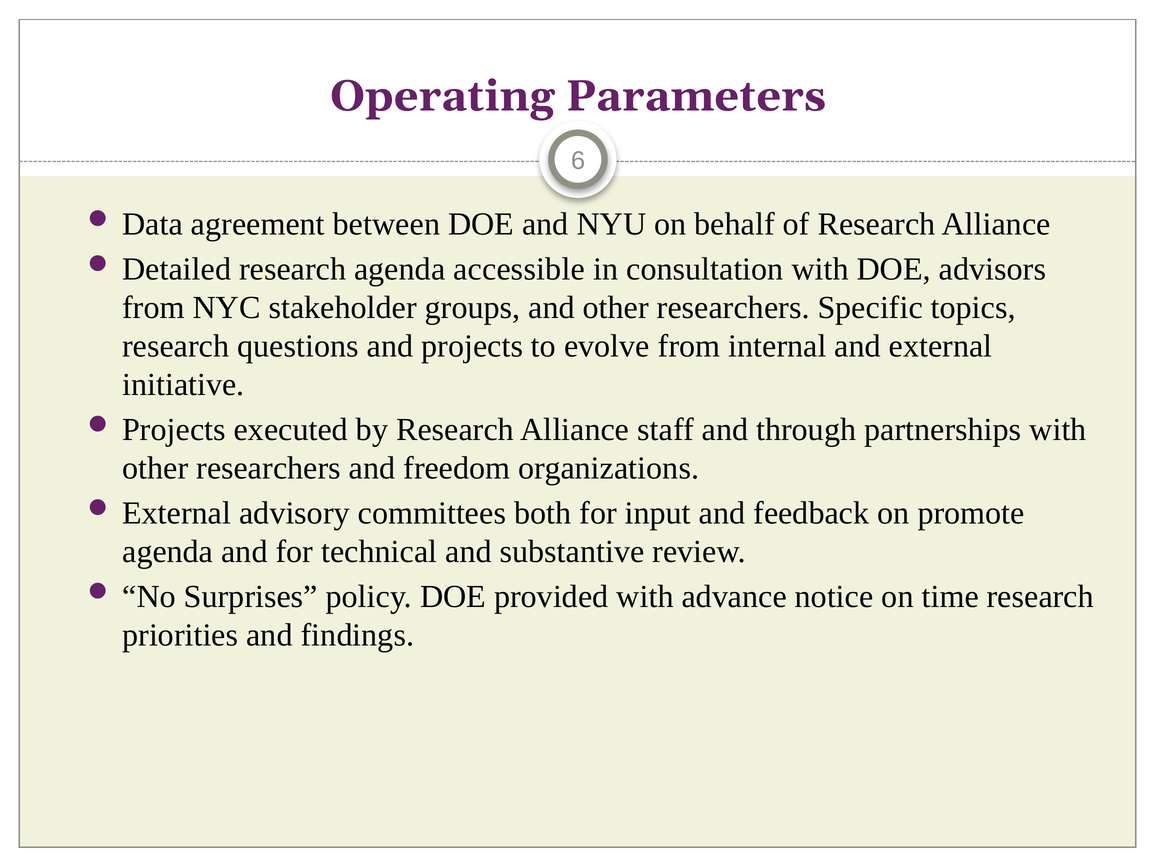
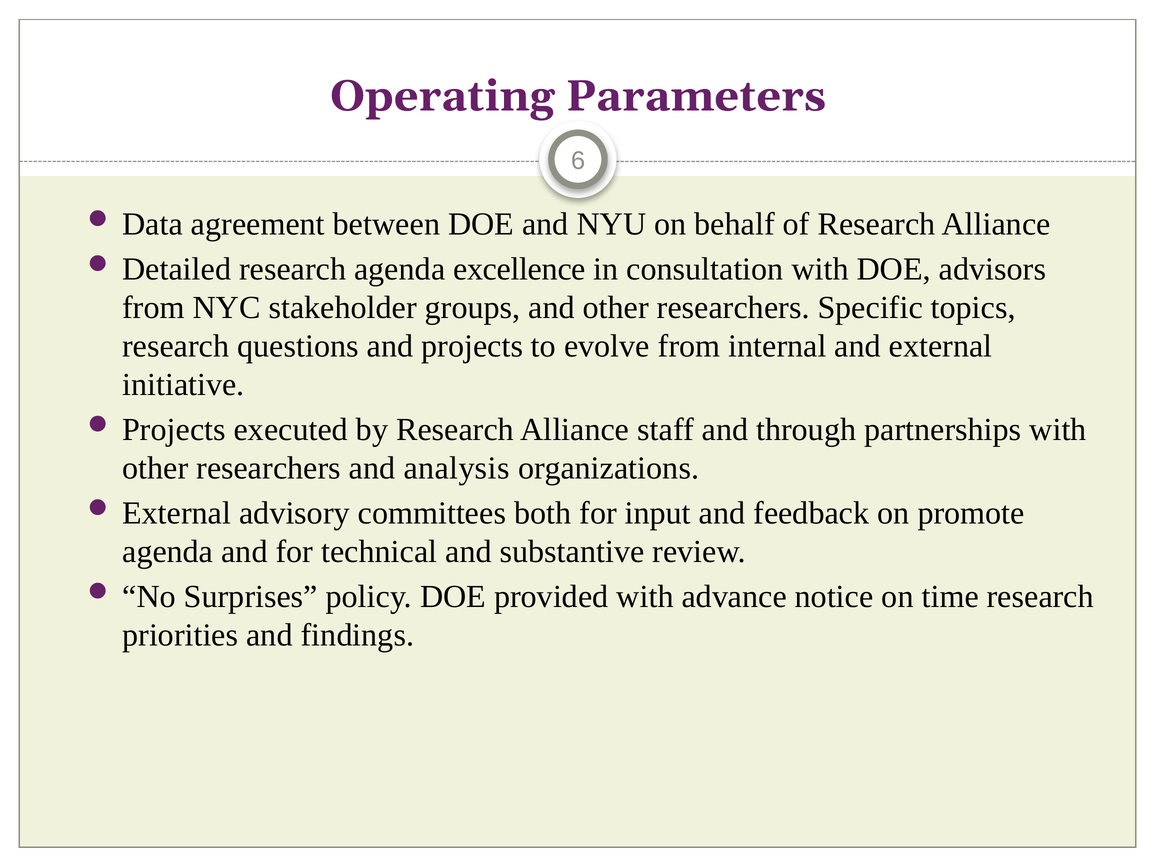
accessible: accessible -> excellence (519, 269)
freedom: freedom -> analysis (457, 468)
